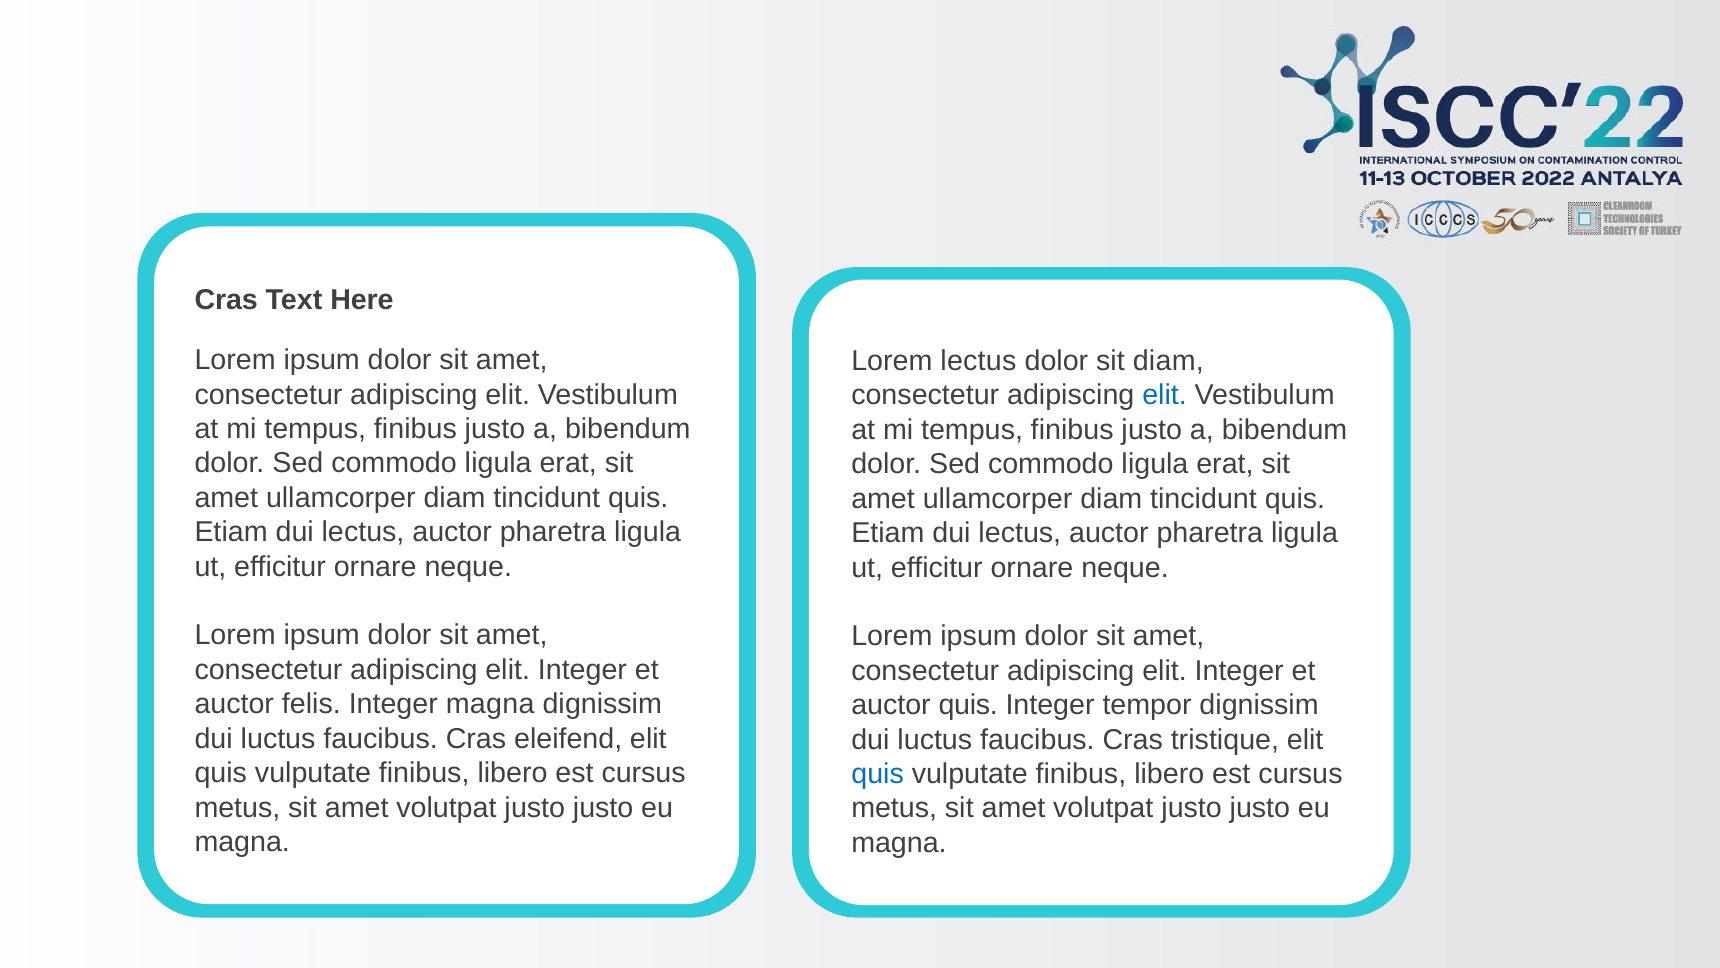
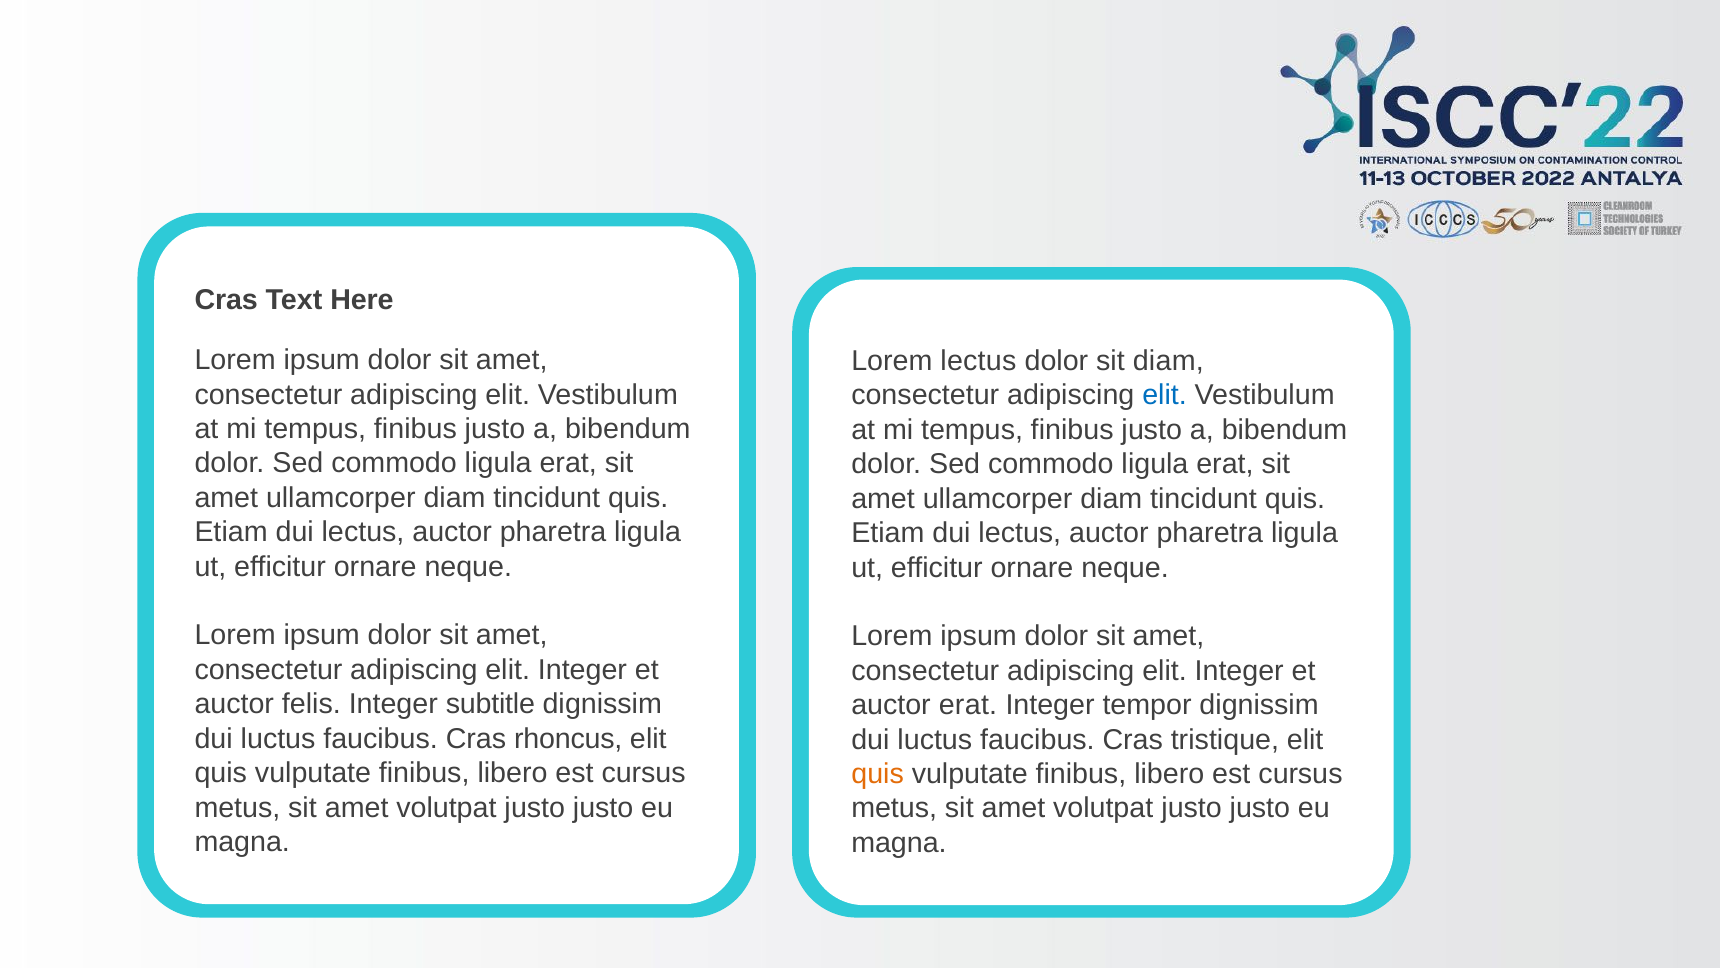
Integer magna: magna -> subtitle (490, 704)
auctor quis: quis -> erat (968, 705)
eleifend: eleifend -> rhoncus (568, 738)
quis colour: blue -> orange (878, 774)
